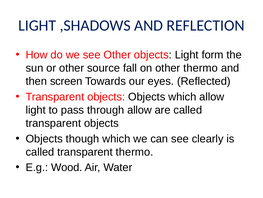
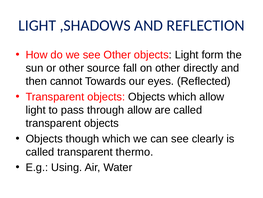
other thermo: thermo -> directly (201, 68)
screen: screen -> cannot (66, 81)
Wood: Wood -> Using (67, 167)
